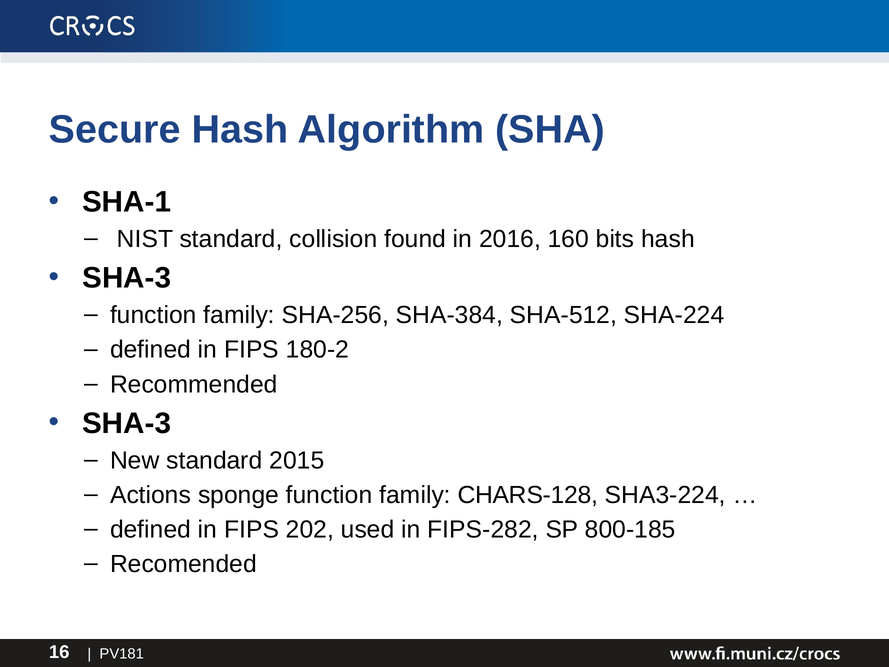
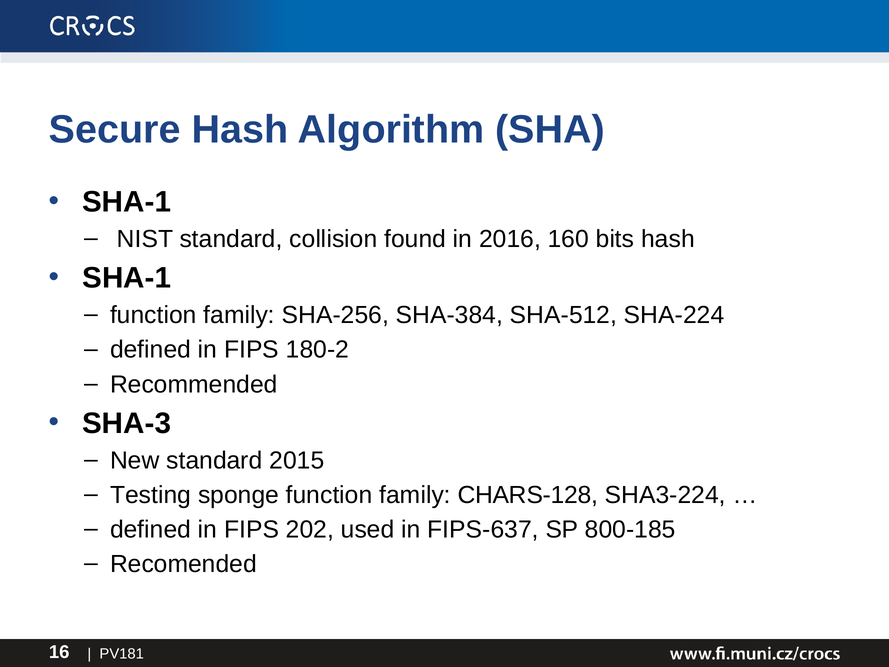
SHA-3: SHA-3 -> SHA-1 (127, 278)
Actions: Actions -> Testing (151, 495)
FIPS-282: FIPS-282 -> FIPS-637 (483, 529)
